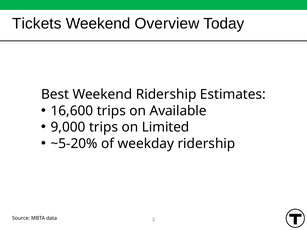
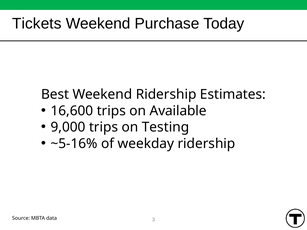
Overview: Overview -> Purchase (167, 24)
Limited: Limited -> Testing (166, 127)
~5-20%: ~5-20% -> ~5-16% (74, 144)
